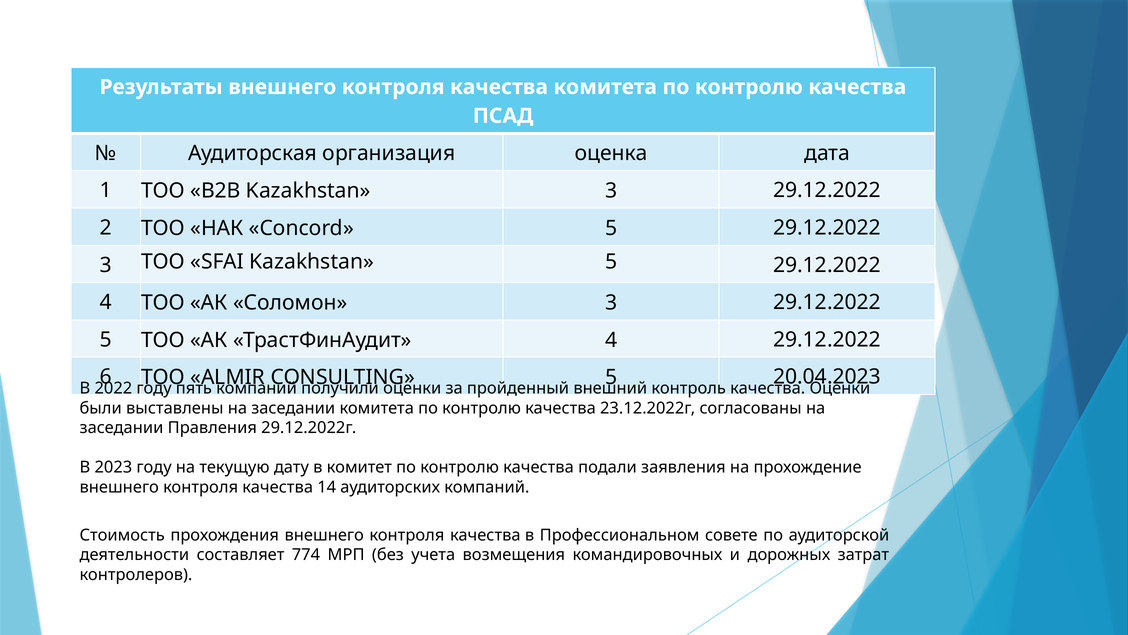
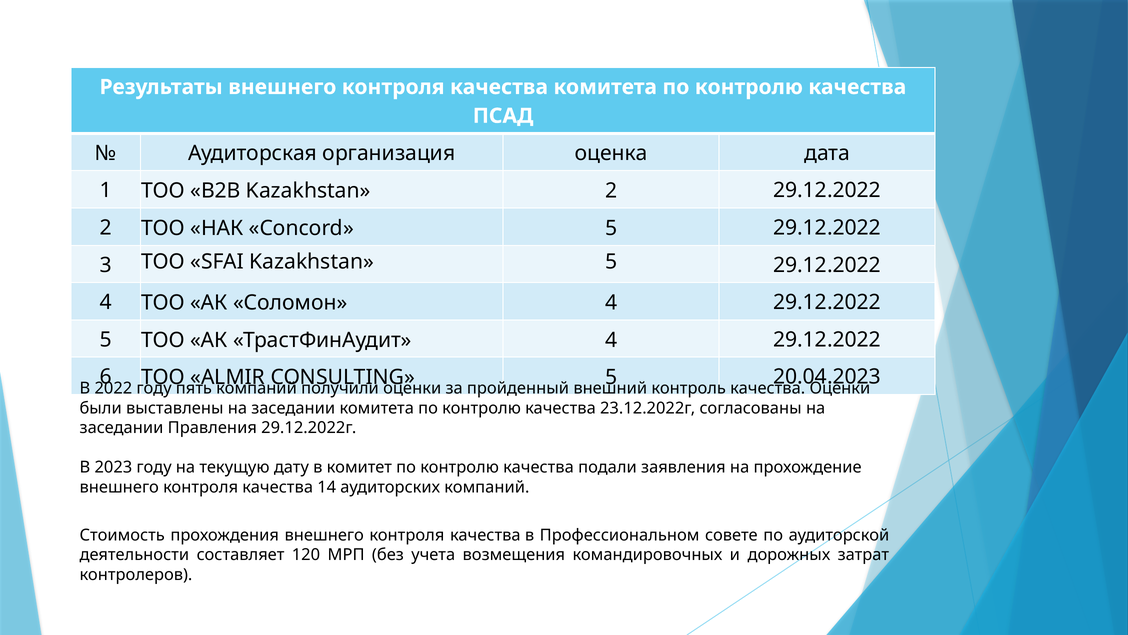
Kazakhstan 3: 3 -> 2 (611, 191)
Соломон 3: 3 -> 4 (611, 303)
774: 774 -> 120 (306, 555)
